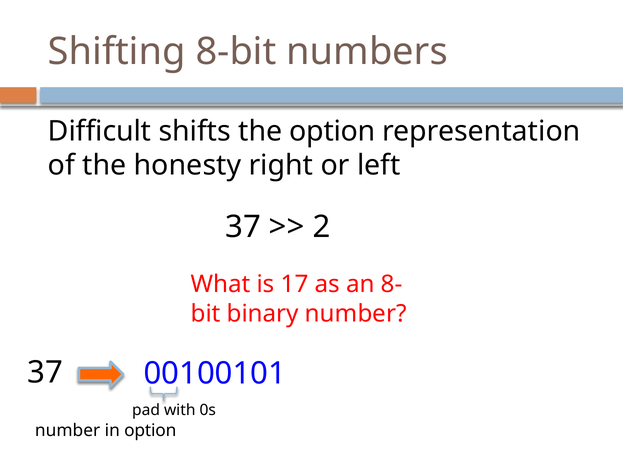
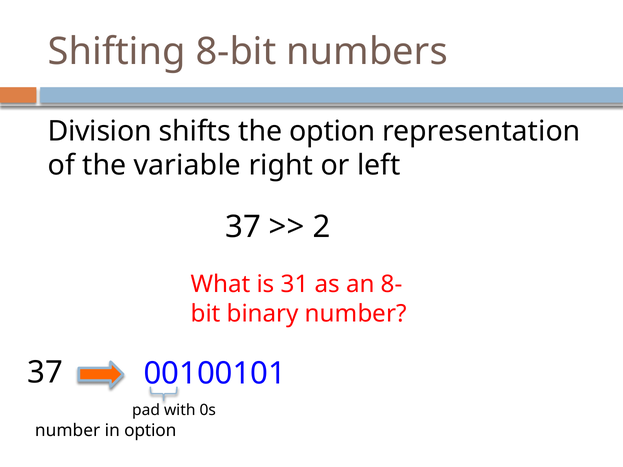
Difficult: Difficult -> Division (100, 131)
honesty: honesty -> variable (187, 165)
17: 17 -> 31 (295, 285)
